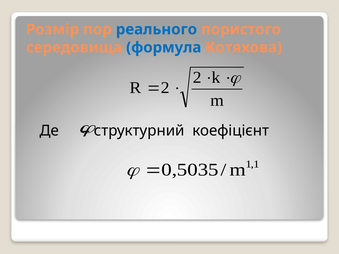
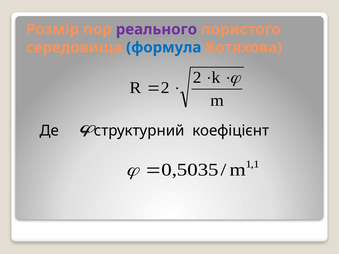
реального colour: blue -> purple (156, 29)
